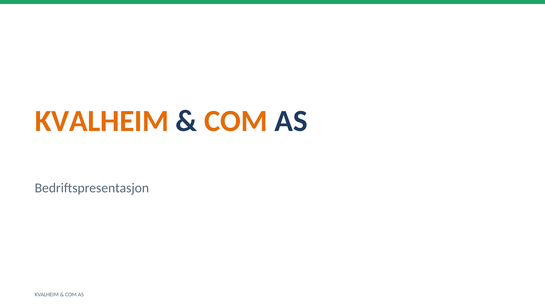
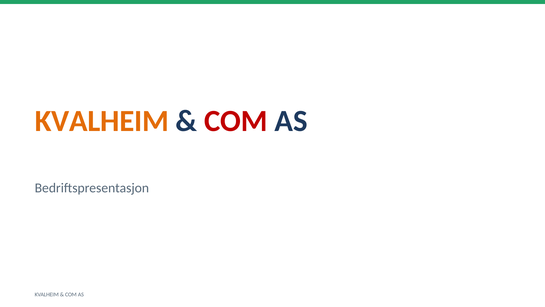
COM colour: orange -> red (236, 121)
